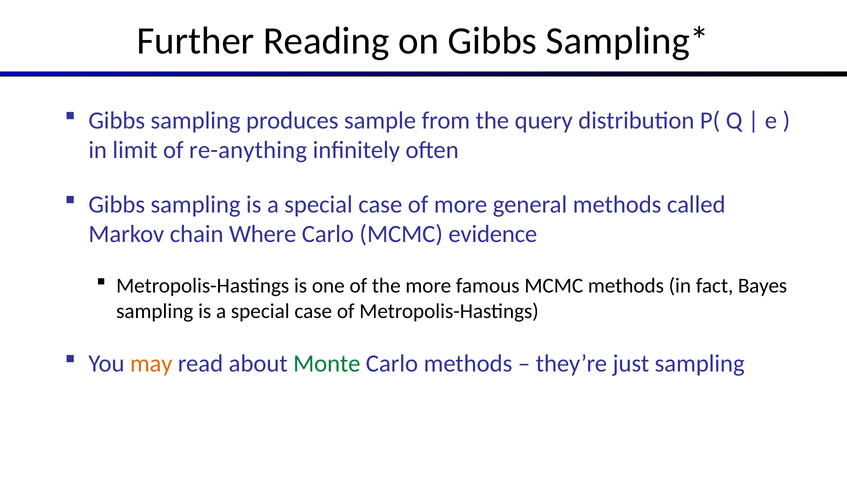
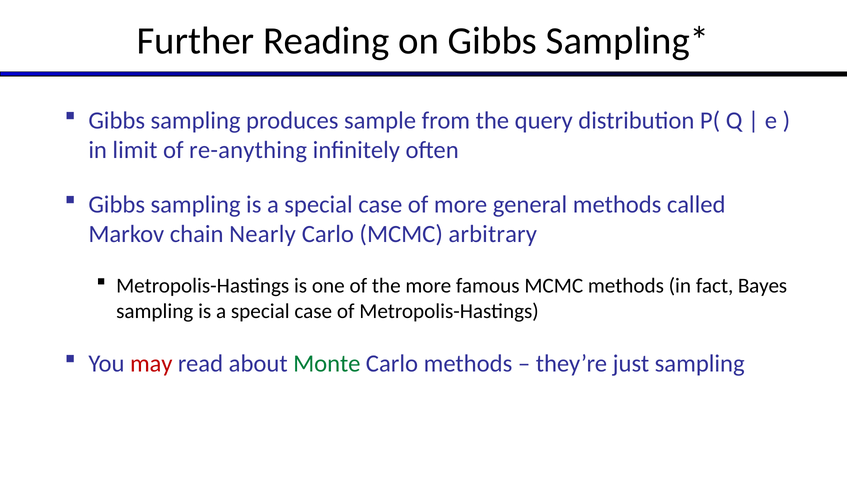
Where: Where -> Nearly (262, 234)
evidence: evidence -> arbitrary (493, 234)
may colour: orange -> red (151, 363)
